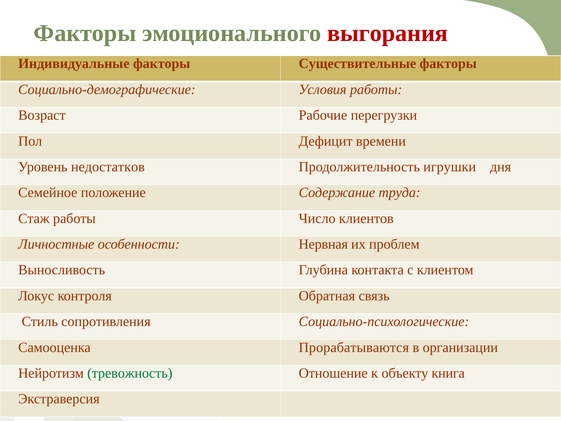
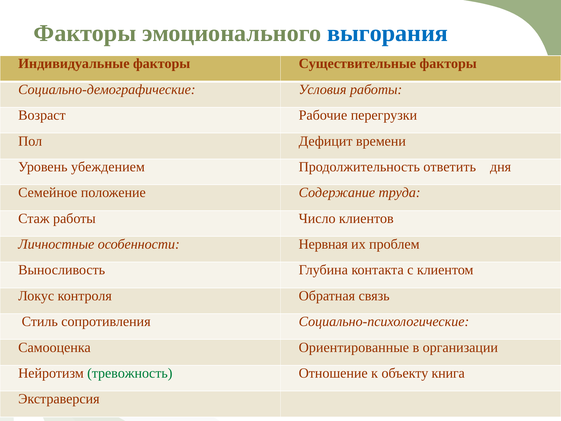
выгорания colour: red -> blue (388, 33)
недостатков: недостатков -> убеждением (108, 167)
игрушки: игрушки -> ответить (450, 167)
Прорабатываются: Прорабатываются -> Ориентированные (354, 347)
